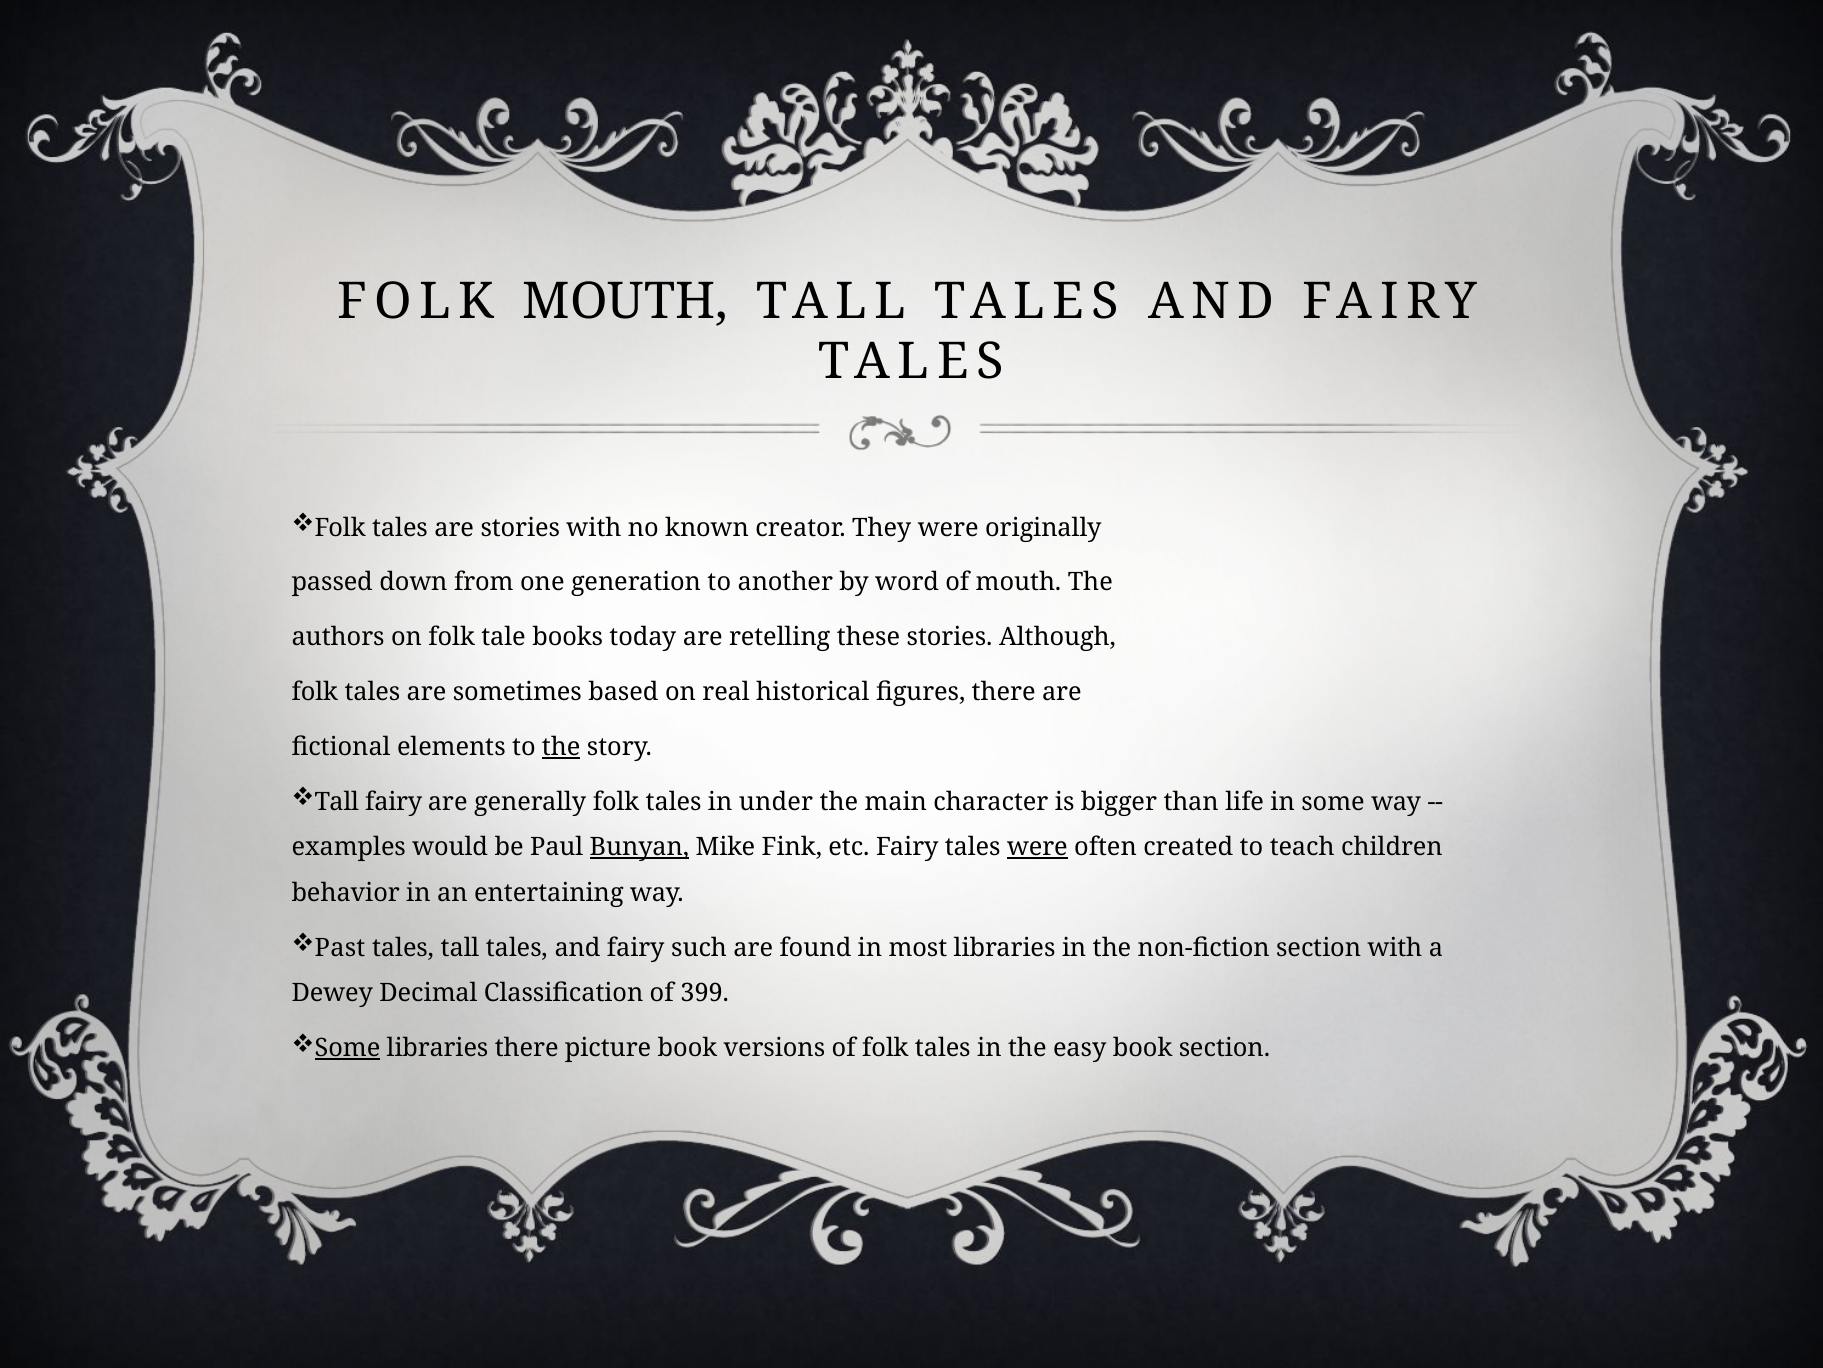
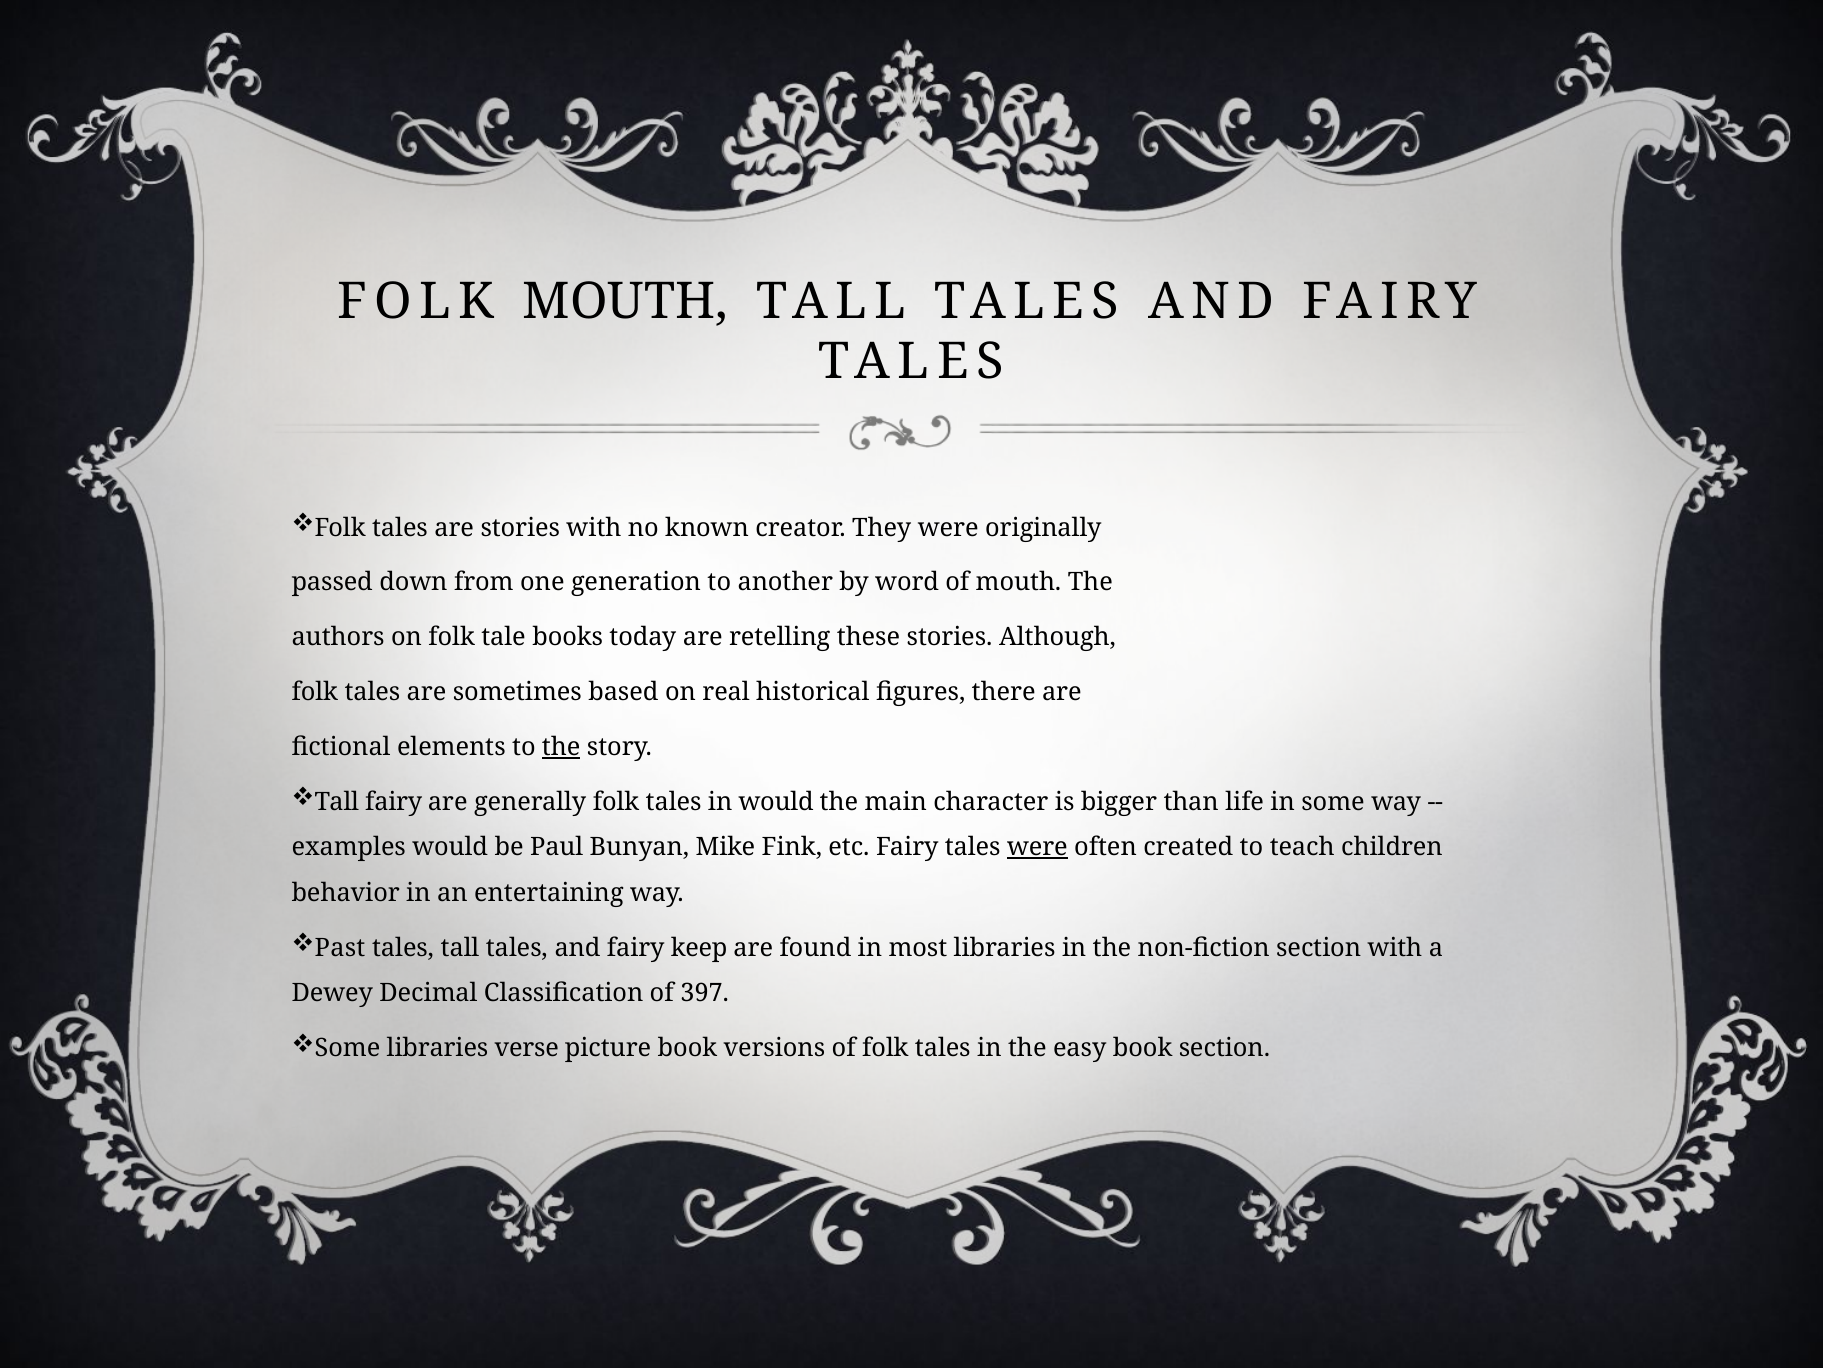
in under: under -> would (776, 801)
Bunyan underline: present -> none (639, 847)
such: such -> keep (699, 947)
399: 399 -> 397 (705, 993)
Some underline: present -> none (348, 1048)
libraries there: there -> verse (527, 1048)
